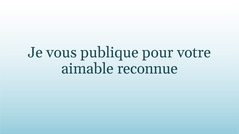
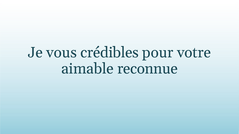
publique: publique -> crédibles (110, 53)
